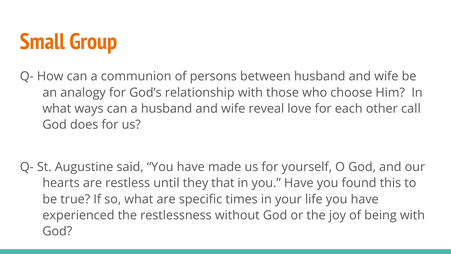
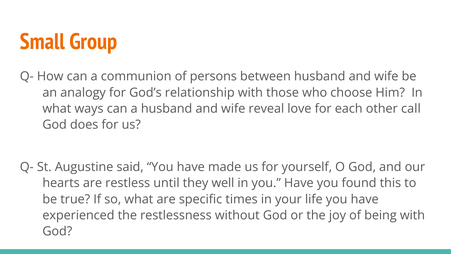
that: that -> well (223, 183)
